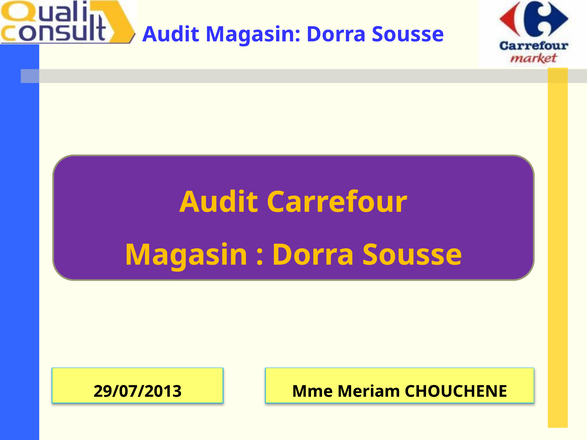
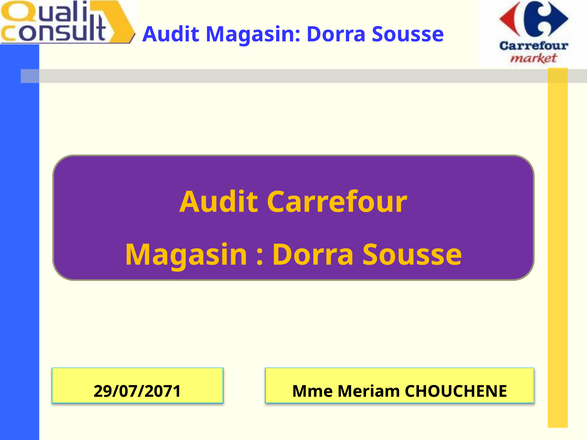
29/07/2013: 29/07/2013 -> 29/07/2071 (138, 392)
